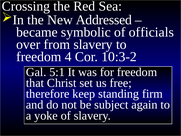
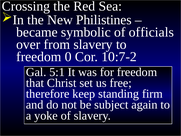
Addressed: Addressed -> Philistines (104, 20)
4: 4 -> 0 (68, 57)
10:3-2: 10:3-2 -> 10:7-2 (119, 57)
